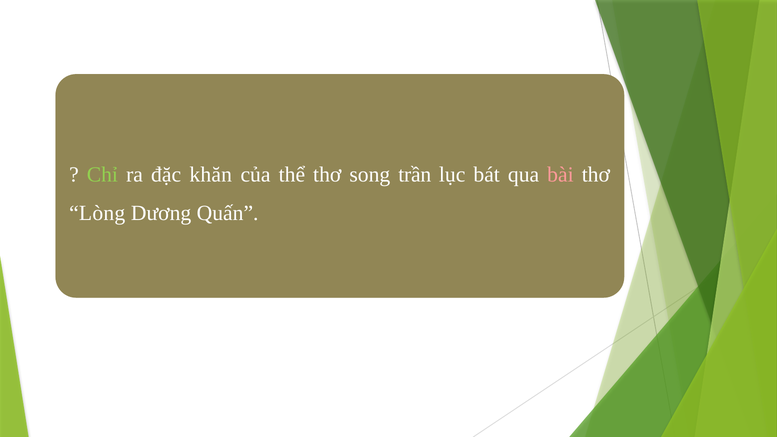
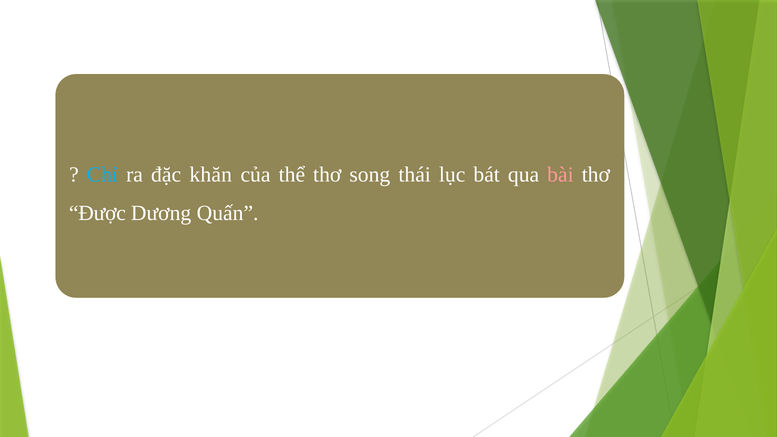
Chỉ colour: light green -> light blue (102, 174)
trần: trần -> thái (415, 174)
Lòng: Lòng -> Được (97, 213)
